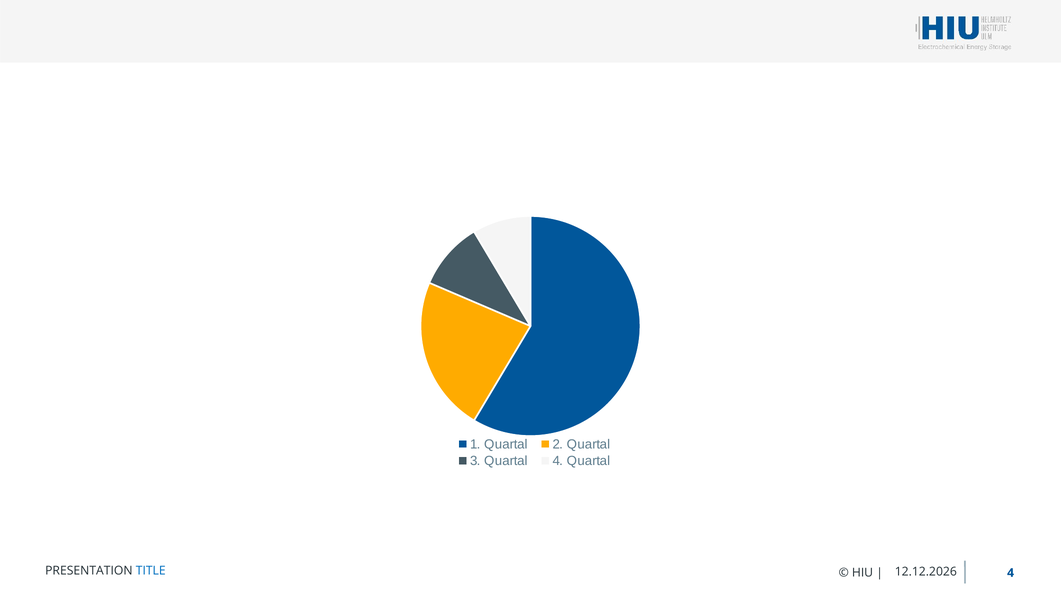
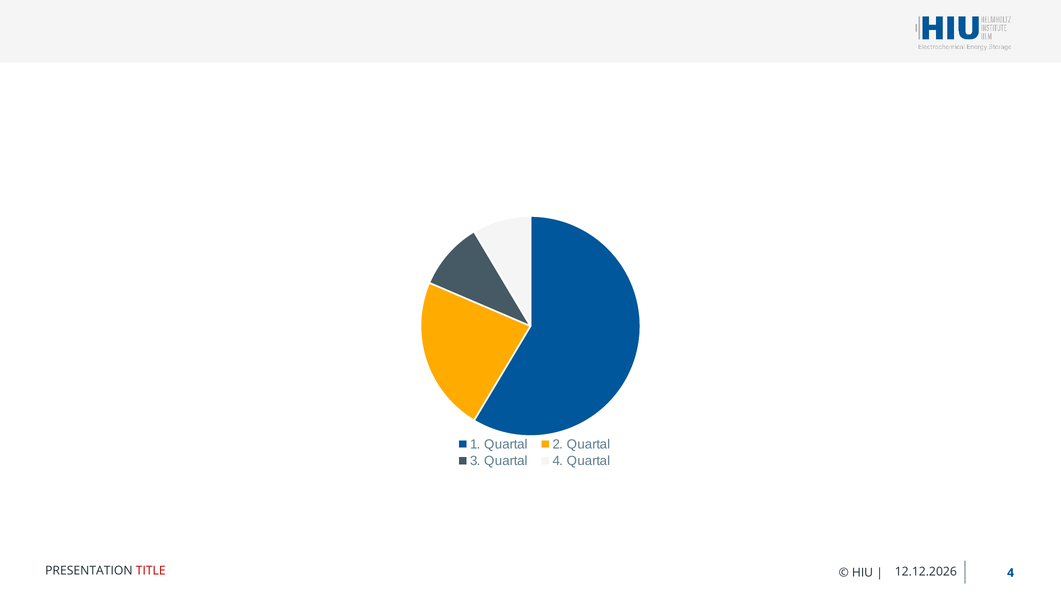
TITLE colour: blue -> red (151, 571)
